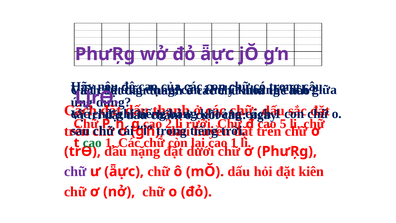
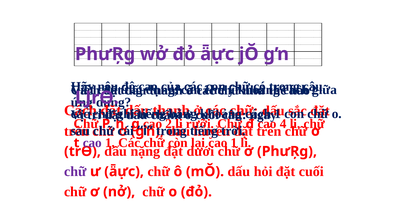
5: 5 -> 4 (283, 124)
cao colour: green -> purple (92, 143)
đặt kiên: kiên -> cuối (311, 171)
